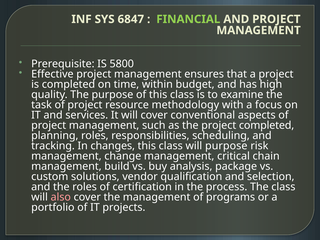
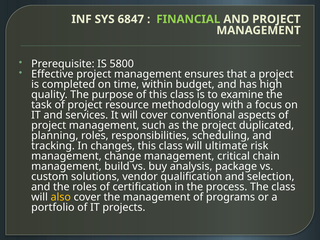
project completed: completed -> duplicated (267, 125)
will purpose: purpose -> ultimate (226, 146)
also colour: pink -> yellow (61, 197)
